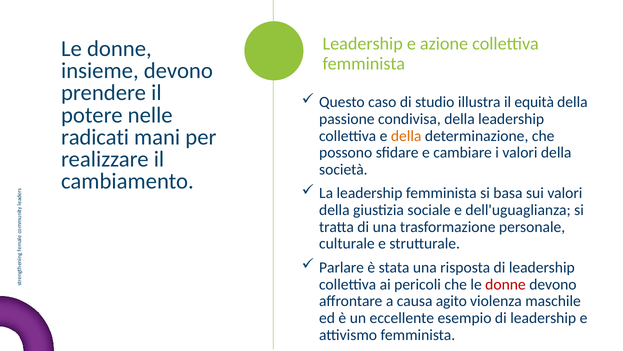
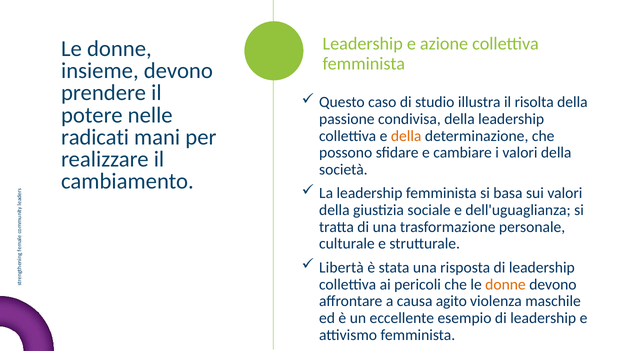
equità: equità -> risolta (534, 102)
Parlare: Parlare -> Libertà (341, 267)
donne colour: red -> orange (505, 284)
